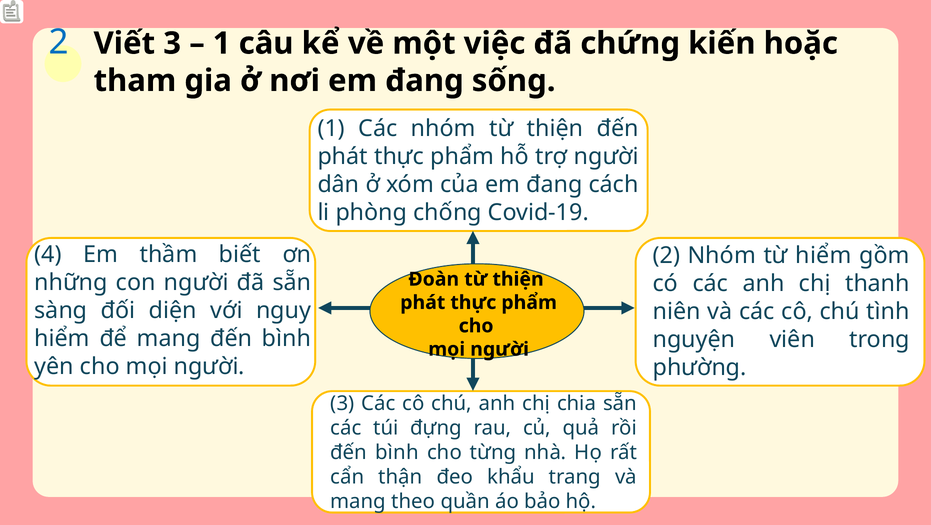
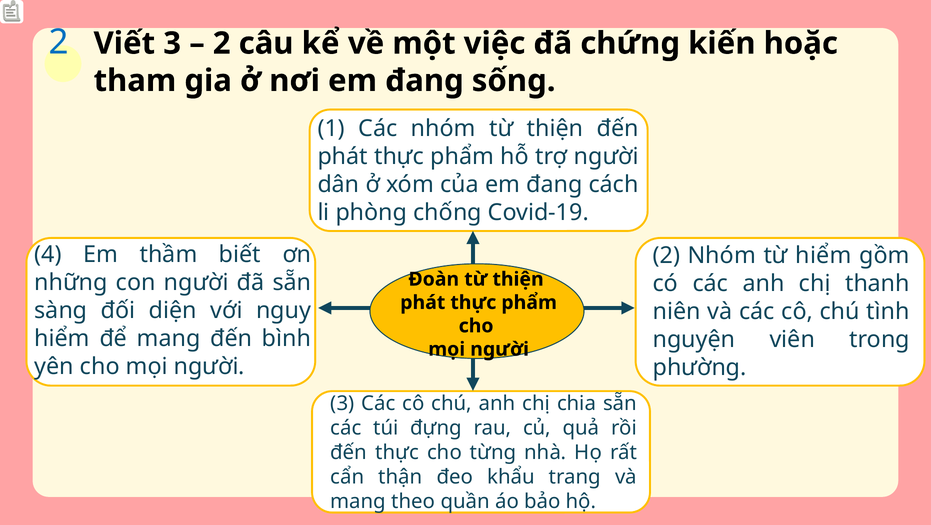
1: 1 -> 2 (222, 43)
bình: bình -> thực (397, 453)
